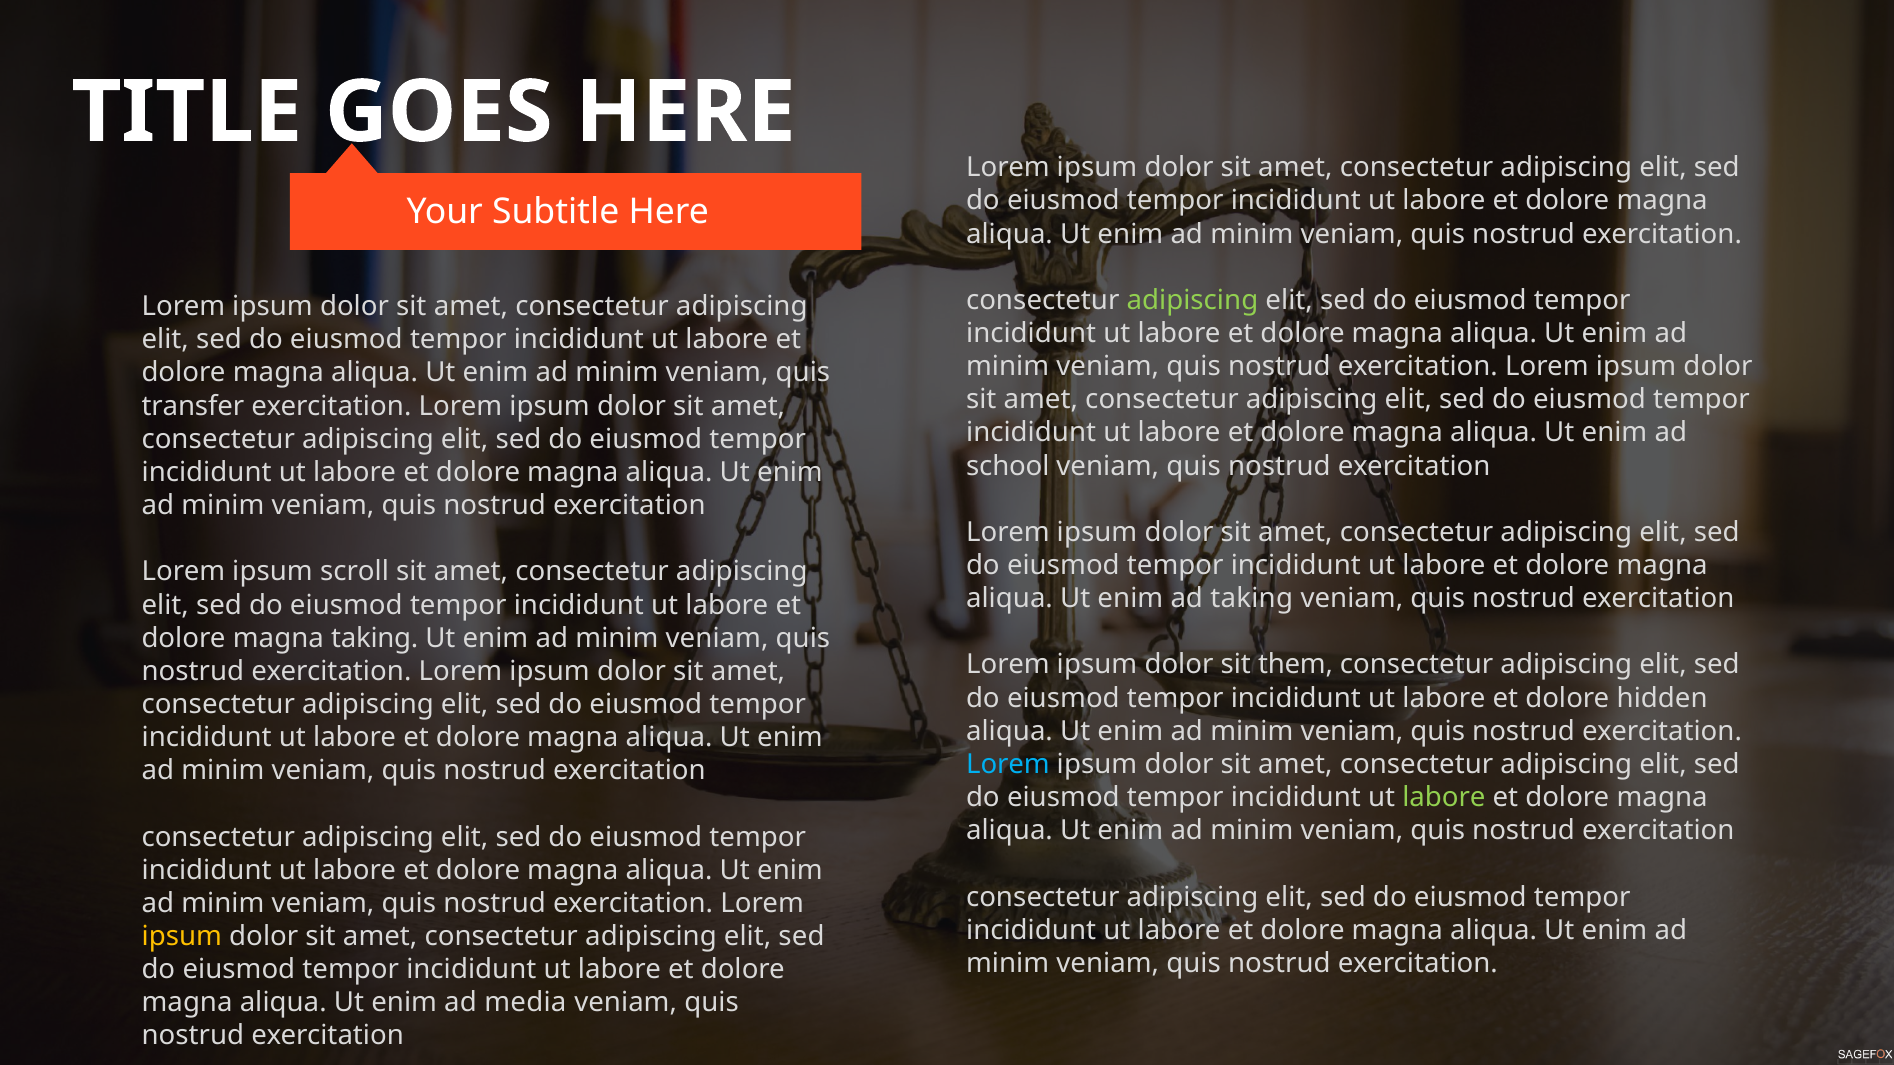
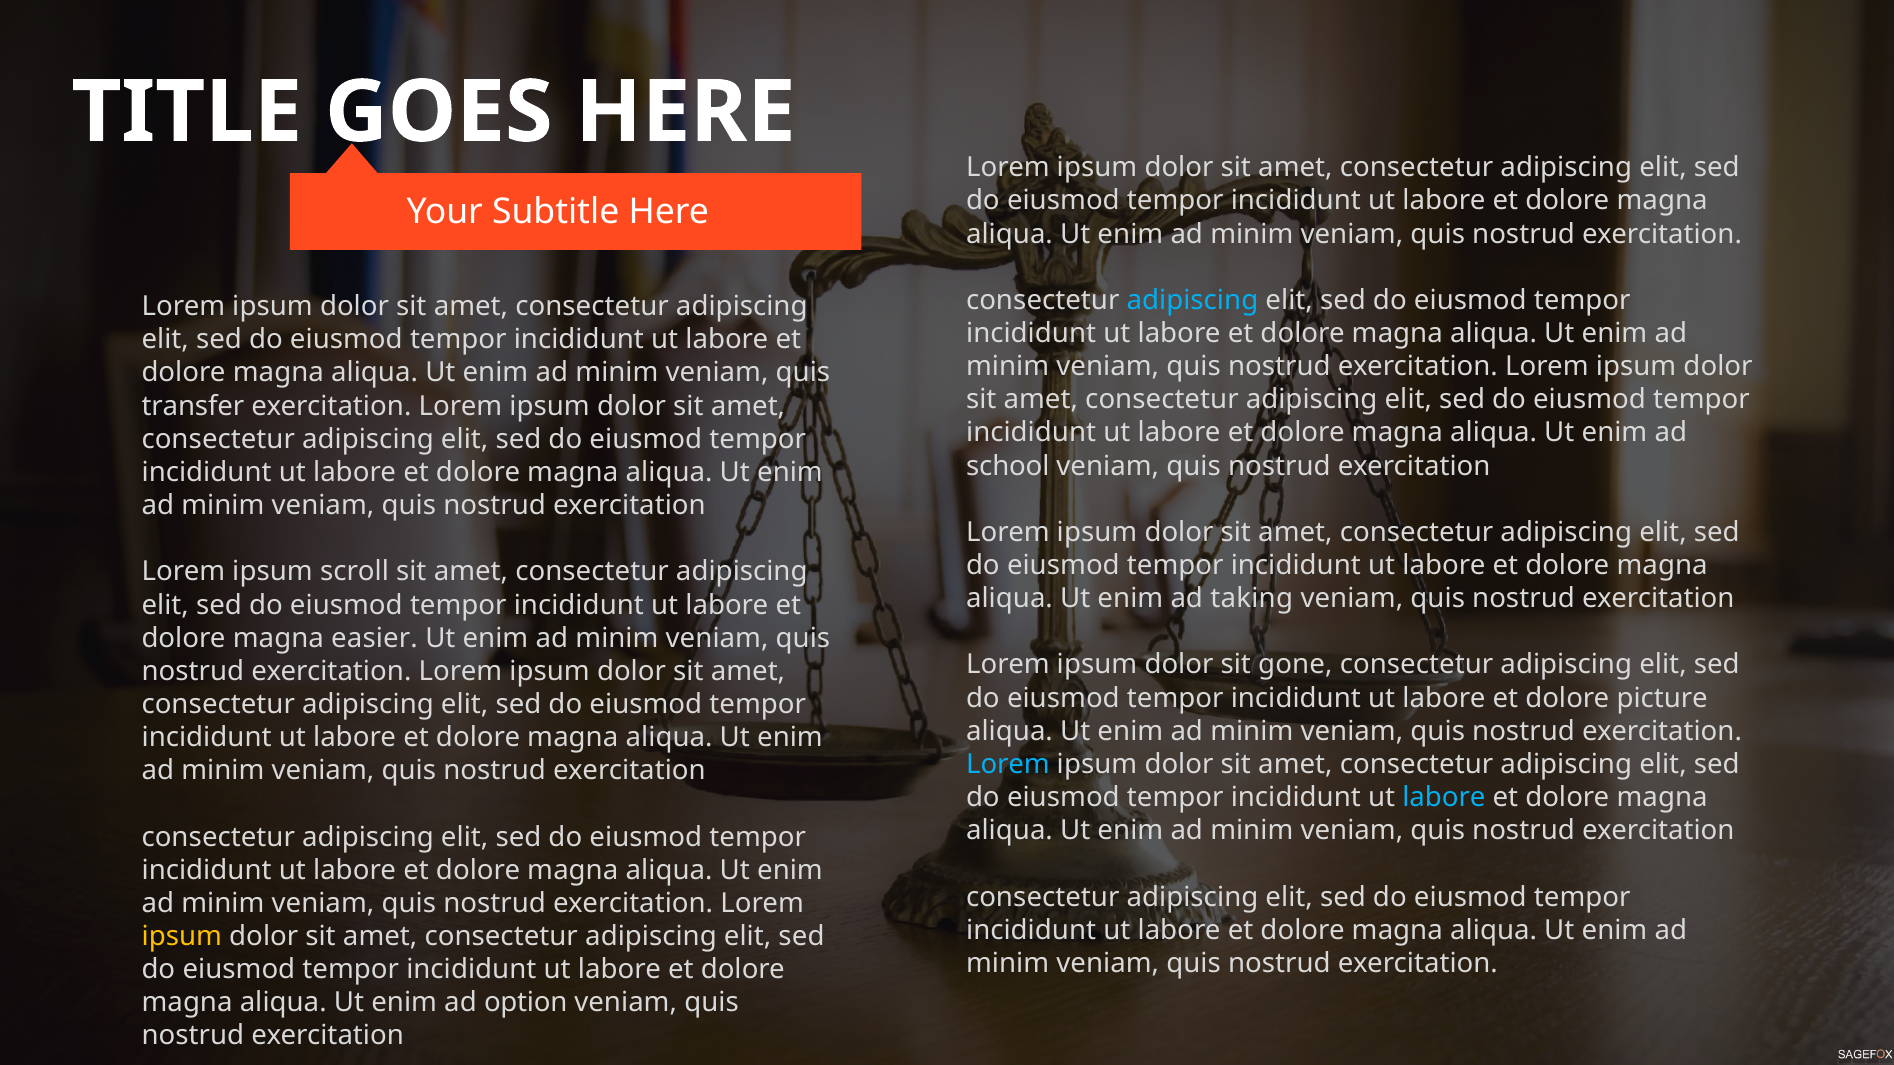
adipiscing colour: light green -> light blue (1192, 300)
magna taking: taking -> easier (374, 638)
them: them -> gone (1295, 665)
hidden: hidden -> picture (1662, 698)
labore colour: light green -> light blue (1444, 798)
media: media -> option (526, 1003)
